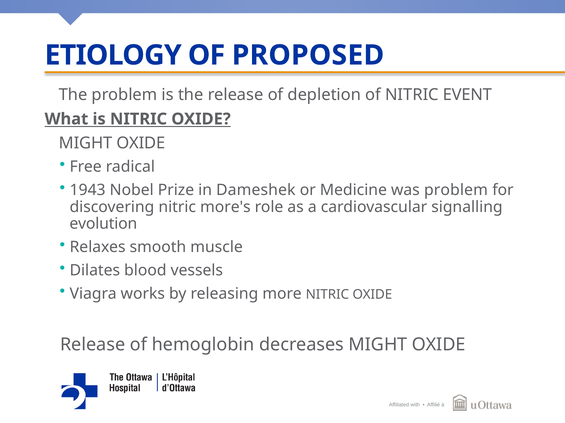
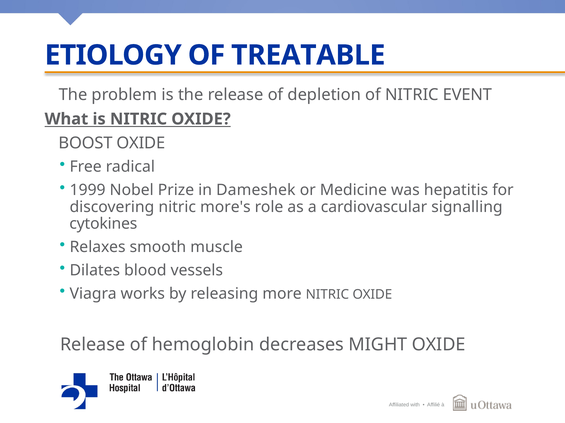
PROPOSED: PROPOSED -> TREATABLE (308, 55)
MIGHT: MIGHT -> BOOST (86, 143)
1943: 1943 -> 1999 (88, 190)
was problem: problem -> hepatitis (456, 190)
evolution: evolution -> cytokines (103, 224)
